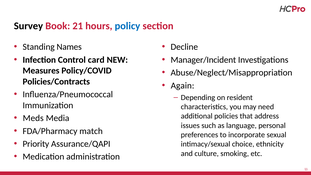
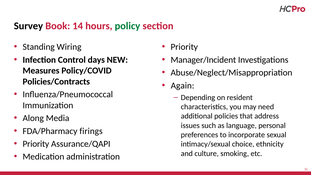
21: 21 -> 14 (78, 26)
policy colour: blue -> green (127, 26)
Names: Names -> Wiring (69, 47)
Decline: Decline -> Priority (184, 47)
card: card -> days (96, 60)
Meds: Meds -> Along (33, 118)
match: match -> firings (91, 131)
